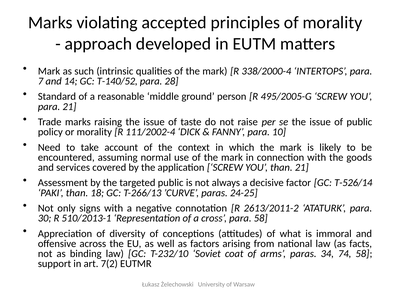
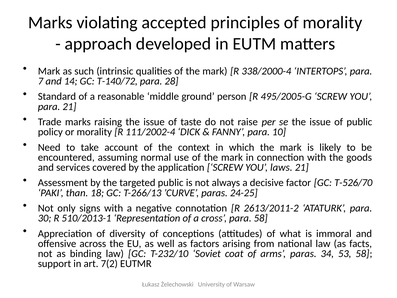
T-140/52: T-140/52 -> T-140/72 (117, 81)
YOU than: than -> laws (281, 167)
T-526/14: T-526/14 -> T-526/70 (353, 183)
74: 74 -> 53 (345, 253)
